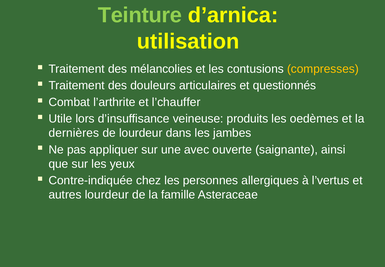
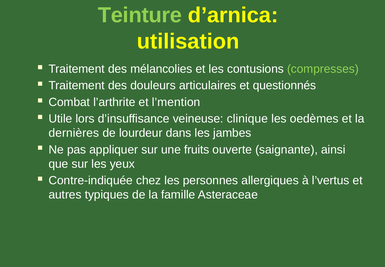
compresses colour: yellow -> light green (323, 69)
l’chauffer: l’chauffer -> l’mention (176, 102)
produits: produits -> clinique (247, 119)
avec: avec -> fruits (197, 149)
autres lourdeur: lourdeur -> typiques (107, 194)
